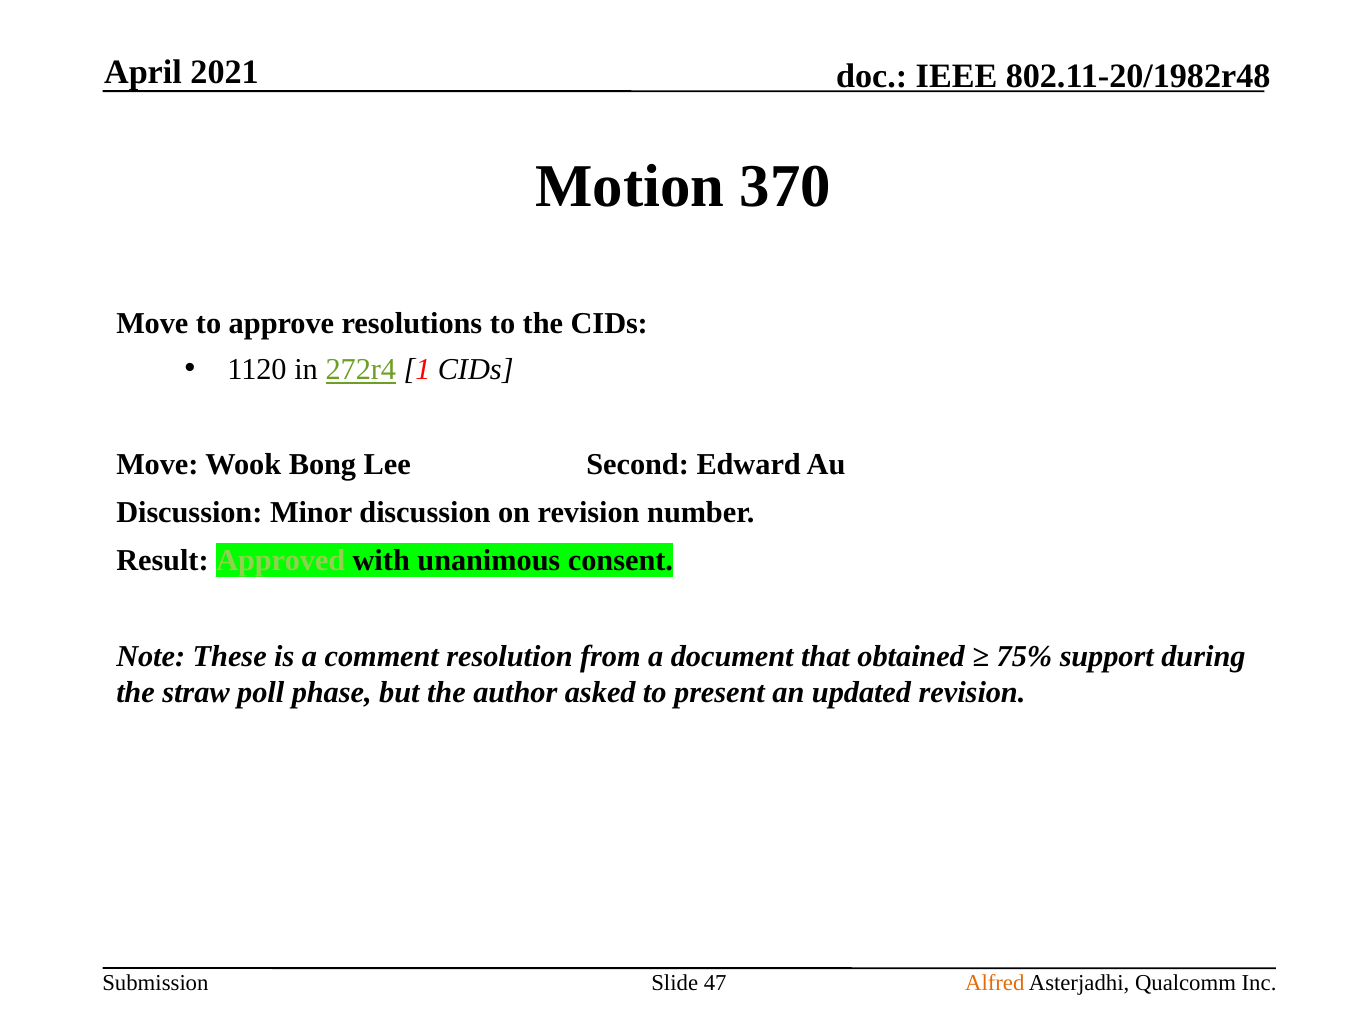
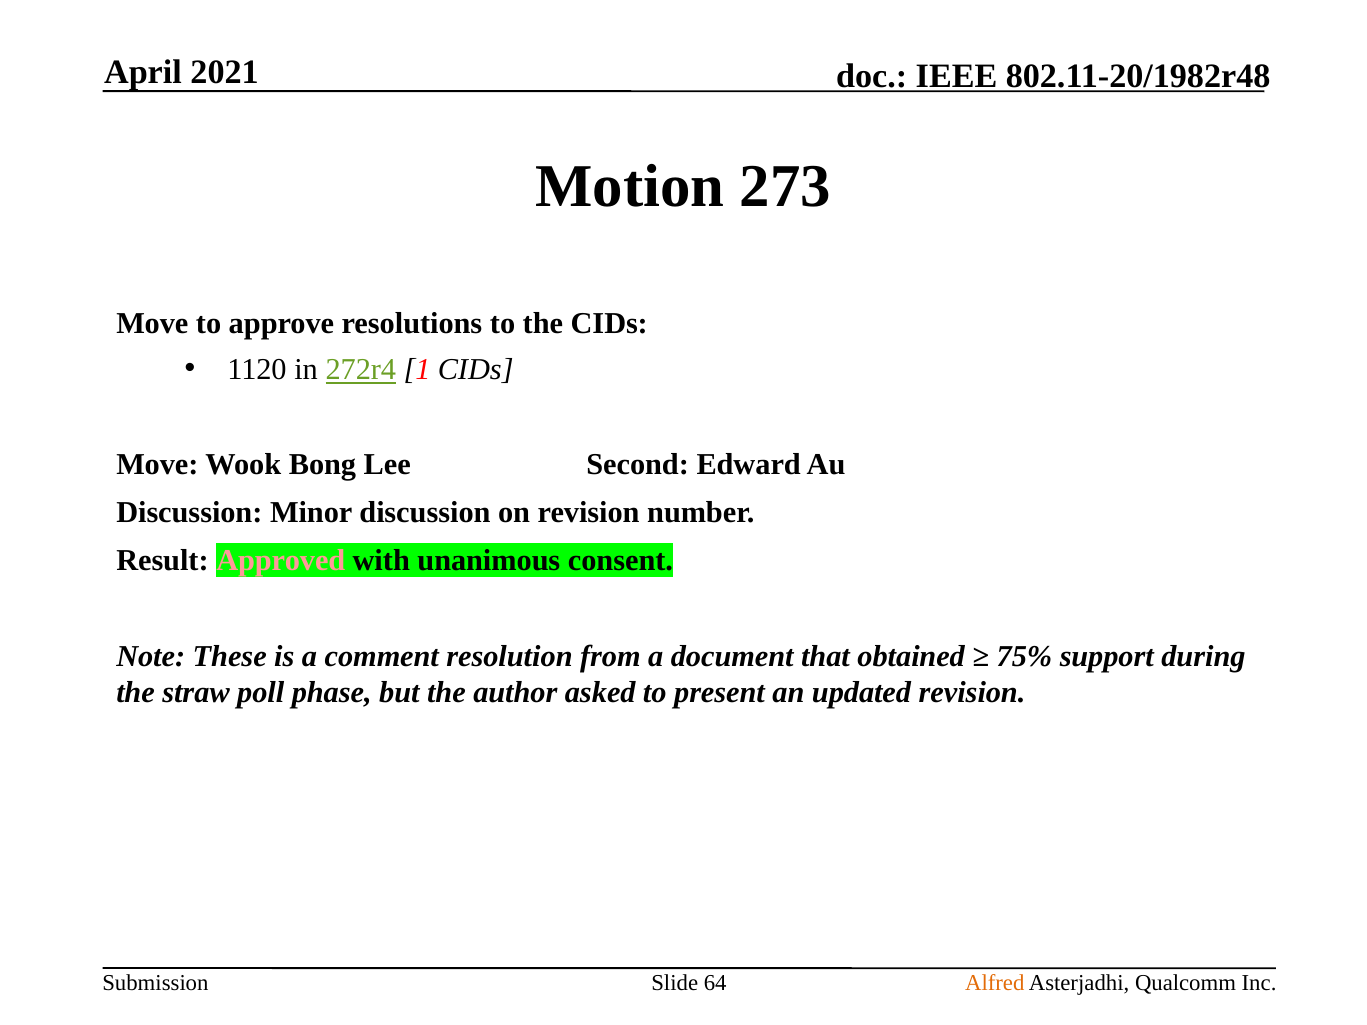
370: 370 -> 273 (785, 186)
Approved colour: light green -> pink (281, 561)
47: 47 -> 64 (715, 983)
